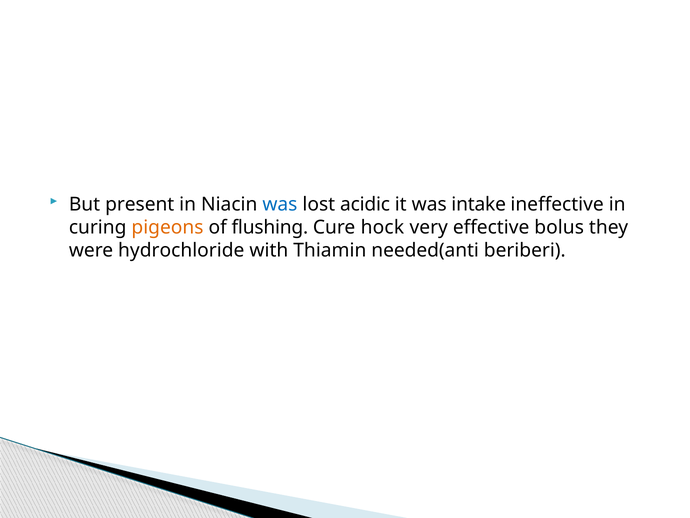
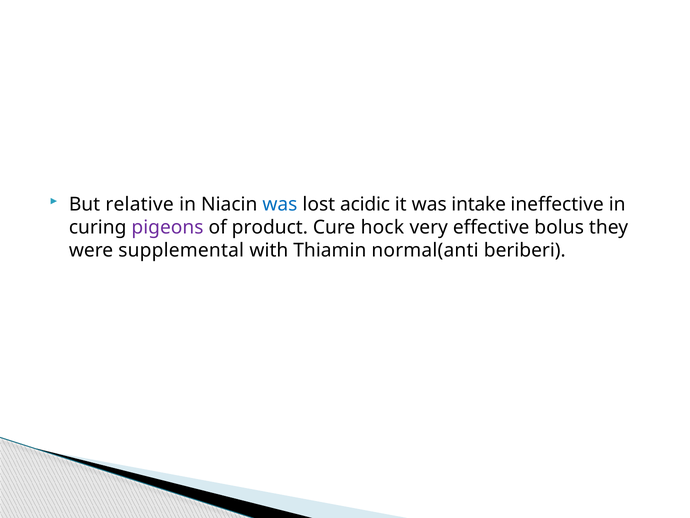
present: present -> relative (140, 204)
pigeons colour: orange -> purple (167, 227)
flushing: flushing -> product (270, 227)
hydrochloride: hydrochloride -> supplemental (181, 250)
needed(anti: needed(anti -> normal(anti (425, 250)
